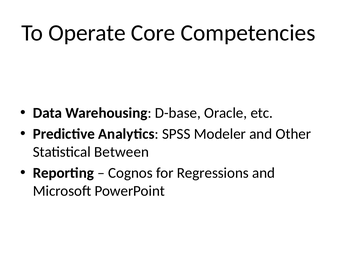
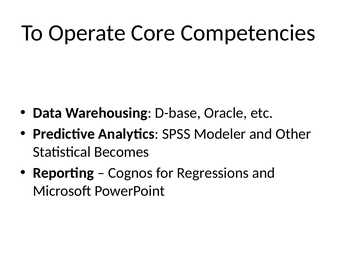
Between: Between -> Becomes (122, 152)
